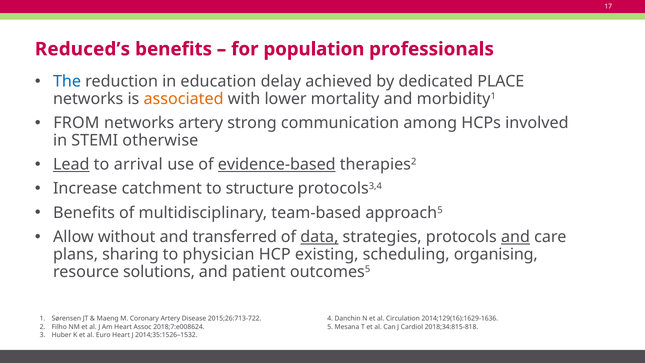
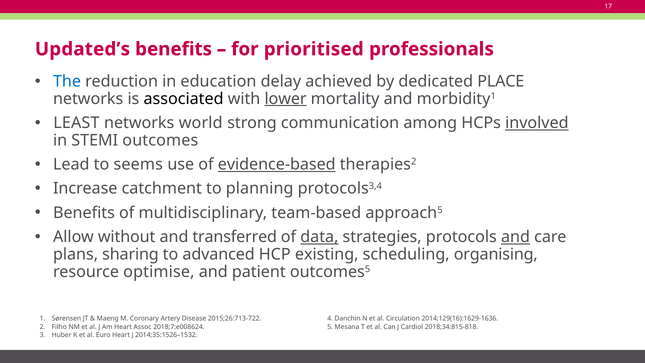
Reduced’s: Reduced’s -> Updated’s (83, 49)
population: population -> prioritised (314, 49)
associated colour: orange -> black (184, 99)
lower underline: none -> present (286, 99)
FROM: FROM -> LEAST (76, 123)
networks artery: artery -> world (201, 123)
involved underline: none -> present (537, 123)
otherwise: otherwise -> outcomes (160, 140)
Lead underline: present -> none (71, 164)
arrival: arrival -> seems (138, 164)
structure: structure -> planning (260, 188)
physician: physician -> advanced (219, 254)
solutions: solutions -> optimise (159, 272)
